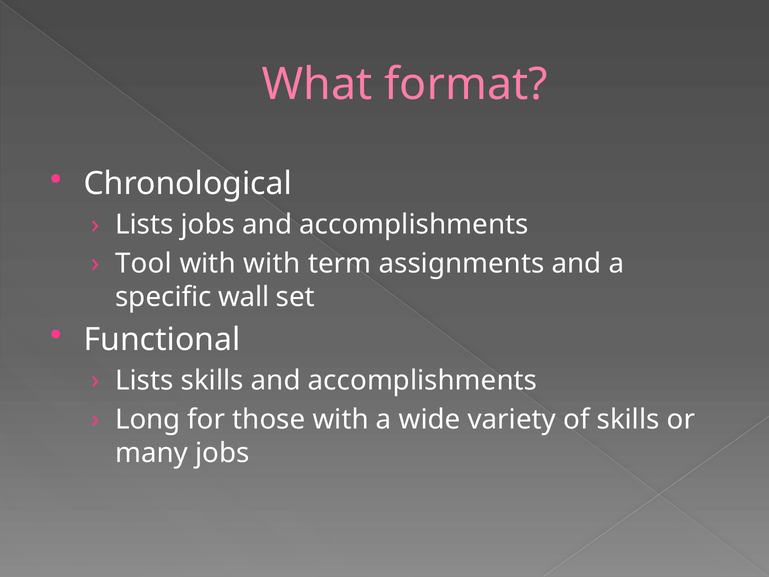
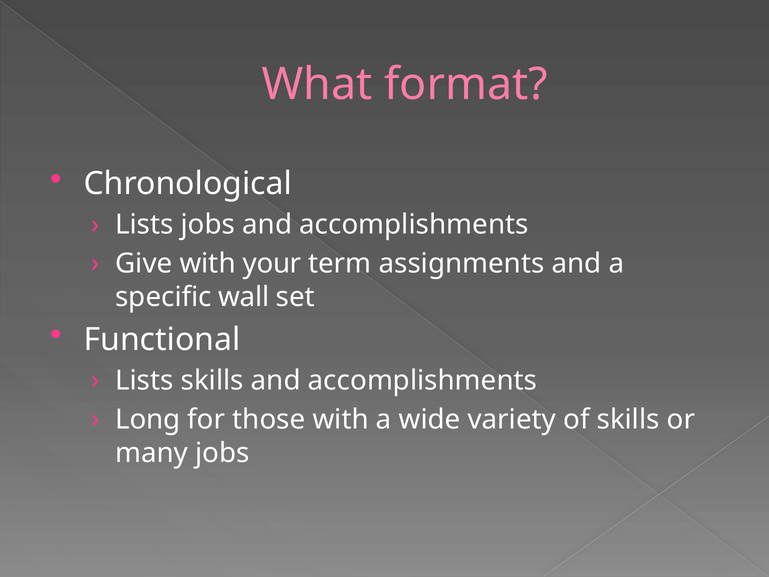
Tool: Tool -> Give (144, 264)
with with: with -> your (272, 264)
